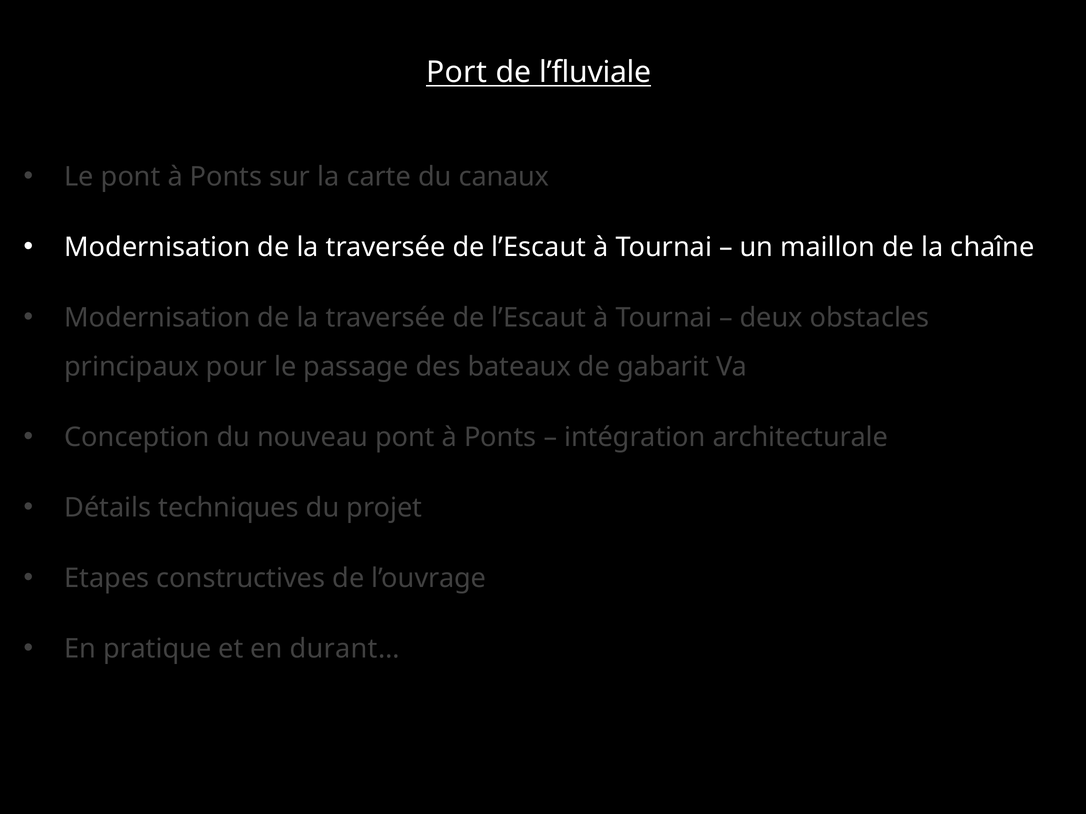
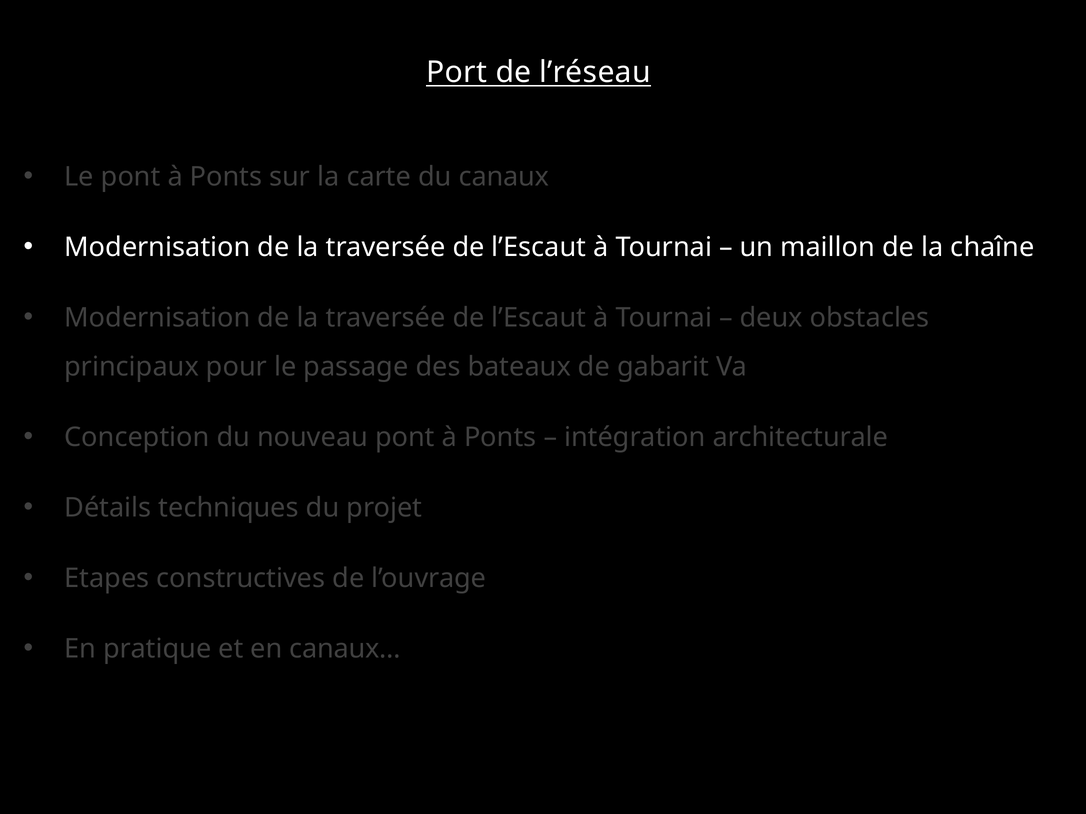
l’fluviale: l’fluviale -> l’réseau (595, 72)
durant…: durant… -> canaux… (345, 649)
